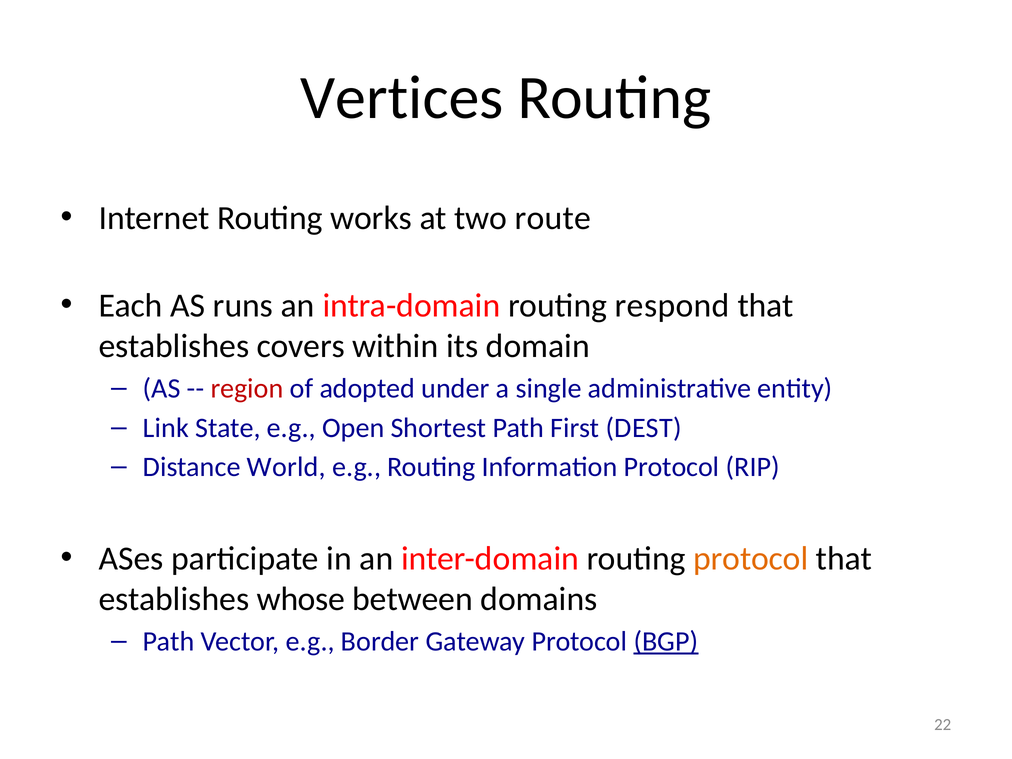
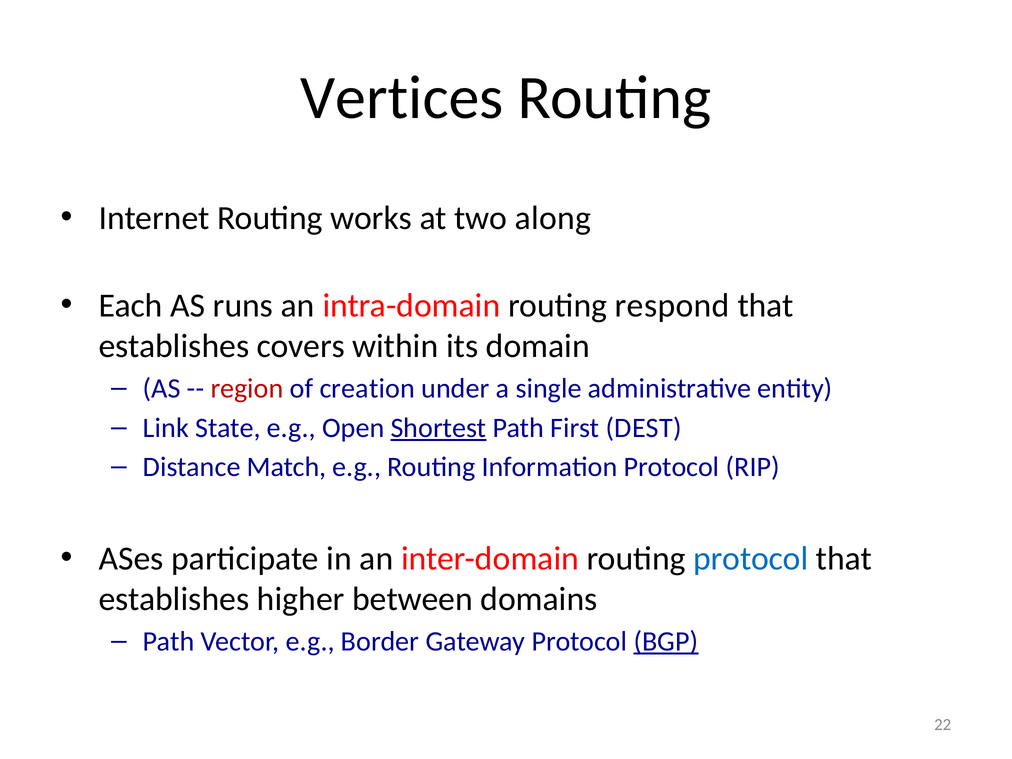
route: route -> along (553, 218)
adopted: adopted -> creation (367, 388)
Shortest underline: none -> present (439, 428)
World: World -> Match (286, 467)
protocol colour: orange -> blue (751, 559)
whose: whose -> higher (301, 599)
